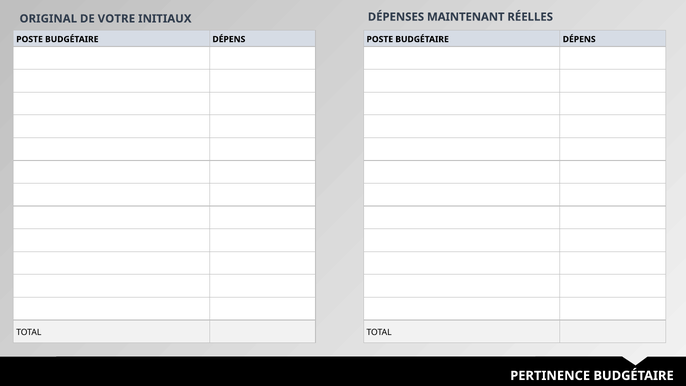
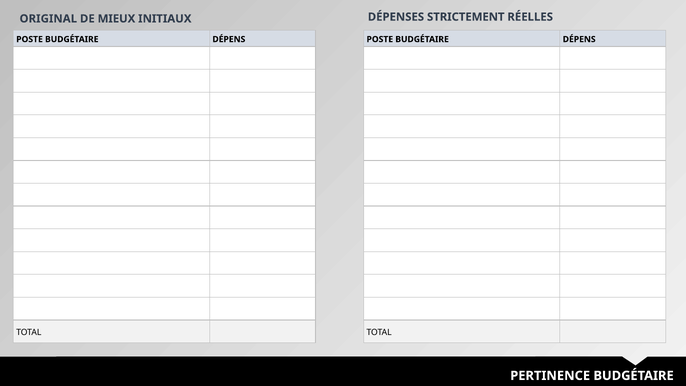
VOTRE: VOTRE -> MIEUX (116, 19)
MAINTENANT: MAINTENANT -> STRICTEMENT (466, 17)
